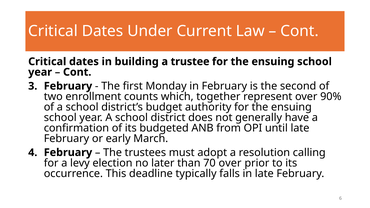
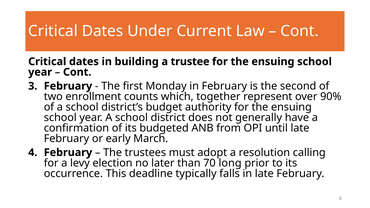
70 over: over -> long (230, 163)
